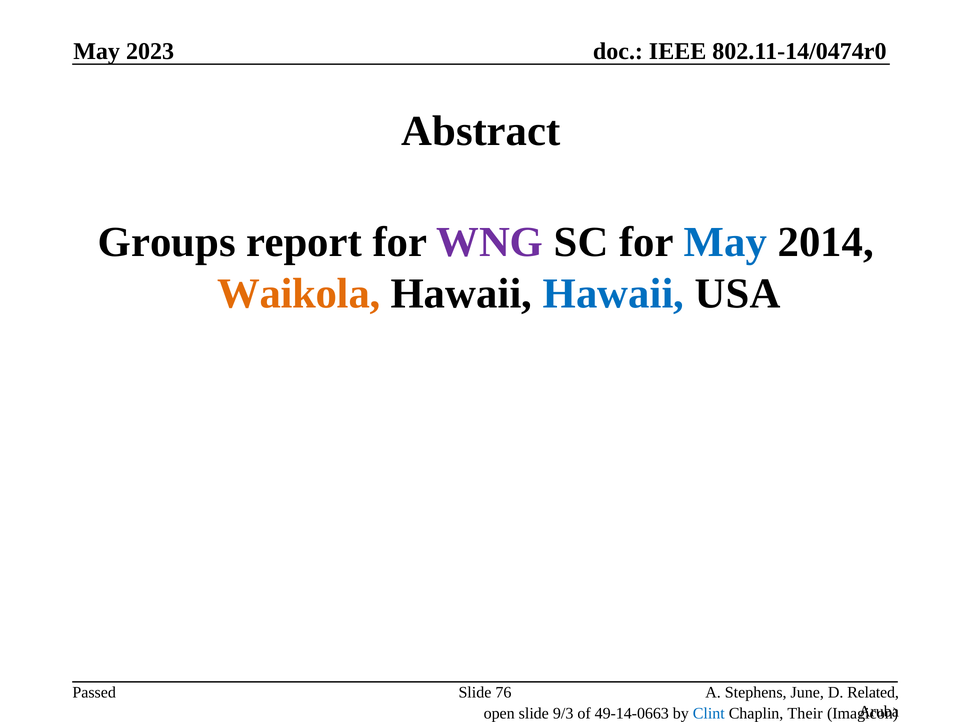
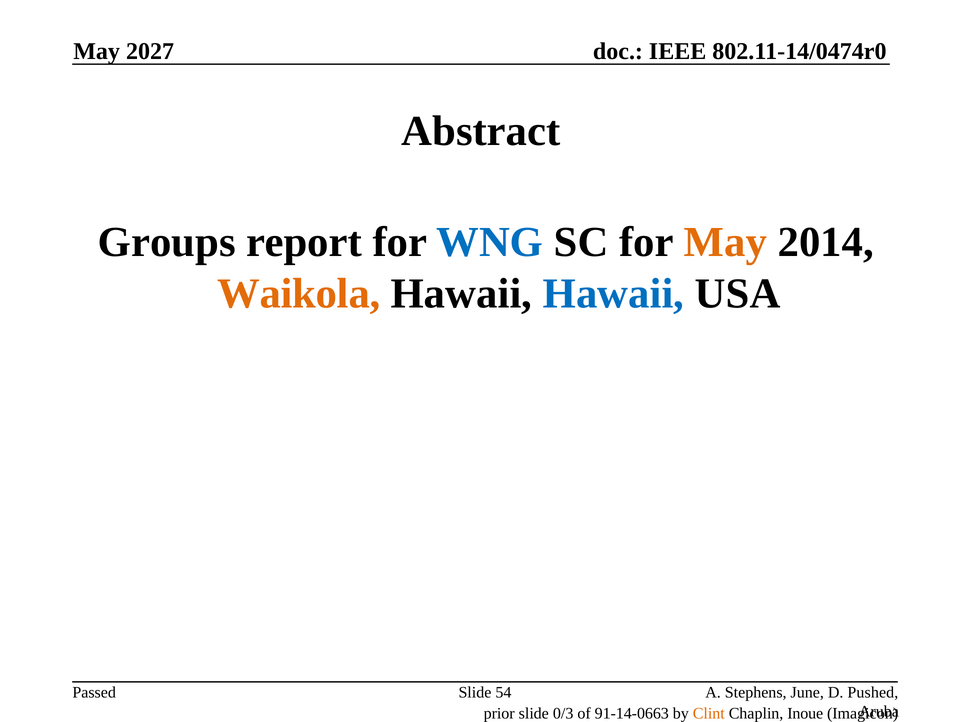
2023: 2023 -> 2027 (150, 51)
WNG colour: purple -> blue (490, 242)
May colour: blue -> orange (725, 242)
Related: Related -> Pushed (873, 692)
76: 76 -> 54 (503, 692)
open: open -> prior (499, 713)
9/3: 9/3 -> 0/3 (563, 713)
49-14-0663: 49-14-0663 -> 91-14-0663 (632, 713)
Clint colour: blue -> orange (709, 713)
Their: Their -> Inoue (805, 713)
